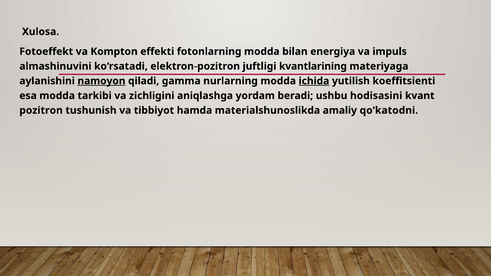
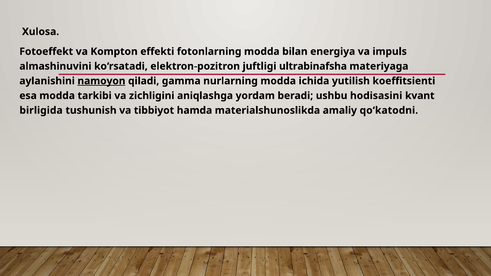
kvantlarining: kvantlarining -> ultrabinafsha (313, 66)
ichida underline: present -> none (314, 81)
pozitron: pozitron -> birligida (41, 110)
